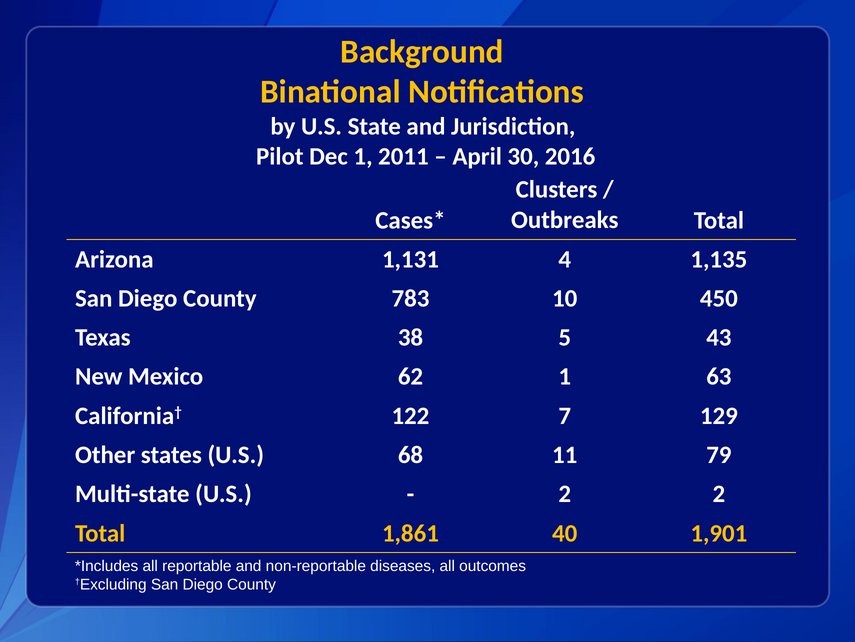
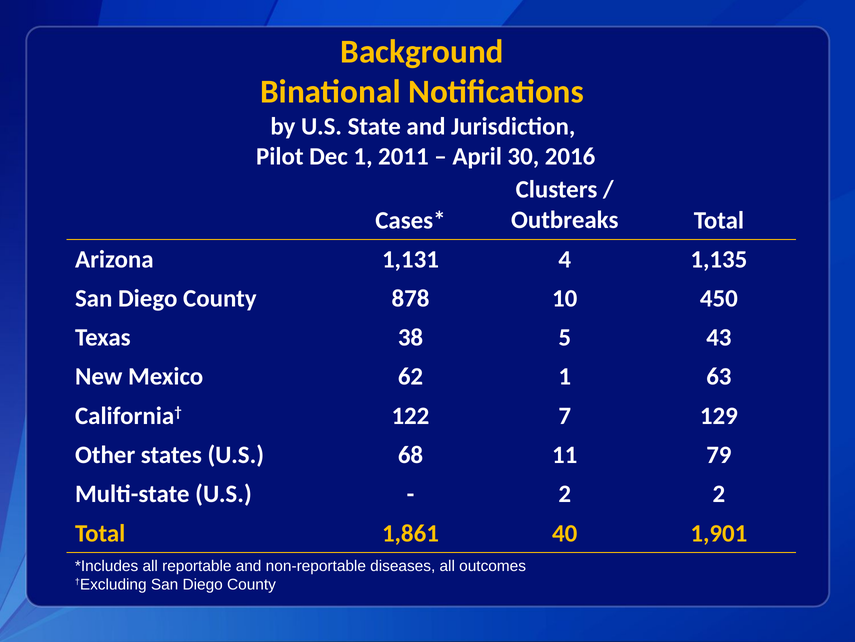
783: 783 -> 878 (410, 298)
